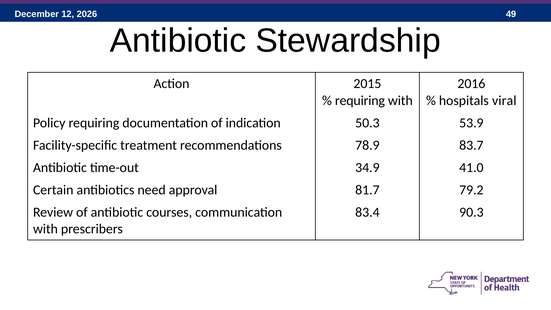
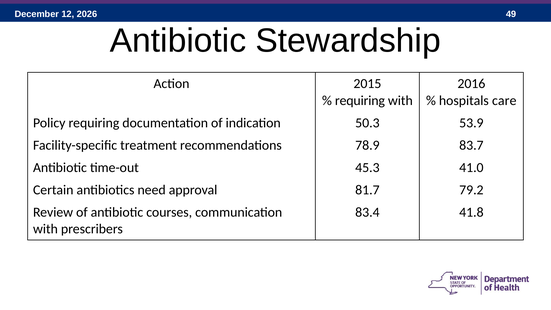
viral: viral -> care (504, 100)
34.9: 34.9 -> 45.3 (367, 168)
90.3: 90.3 -> 41.8 (471, 212)
